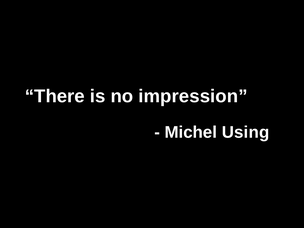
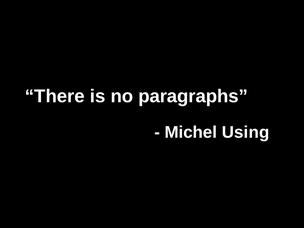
impression: impression -> paragraphs (193, 96)
